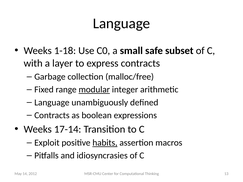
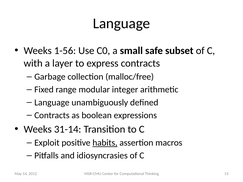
1-18: 1-18 -> 1-56 (65, 51)
modular underline: present -> none (94, 90)
17-14: 17-14 -> 31-14 (68, 129)
